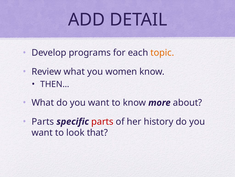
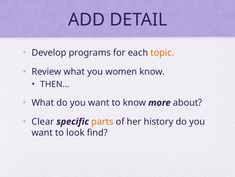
Parts: Parts -> Clear (43, 121)
parts colour: red -> orange (102, 121)
that: that -> find (97, 132)
